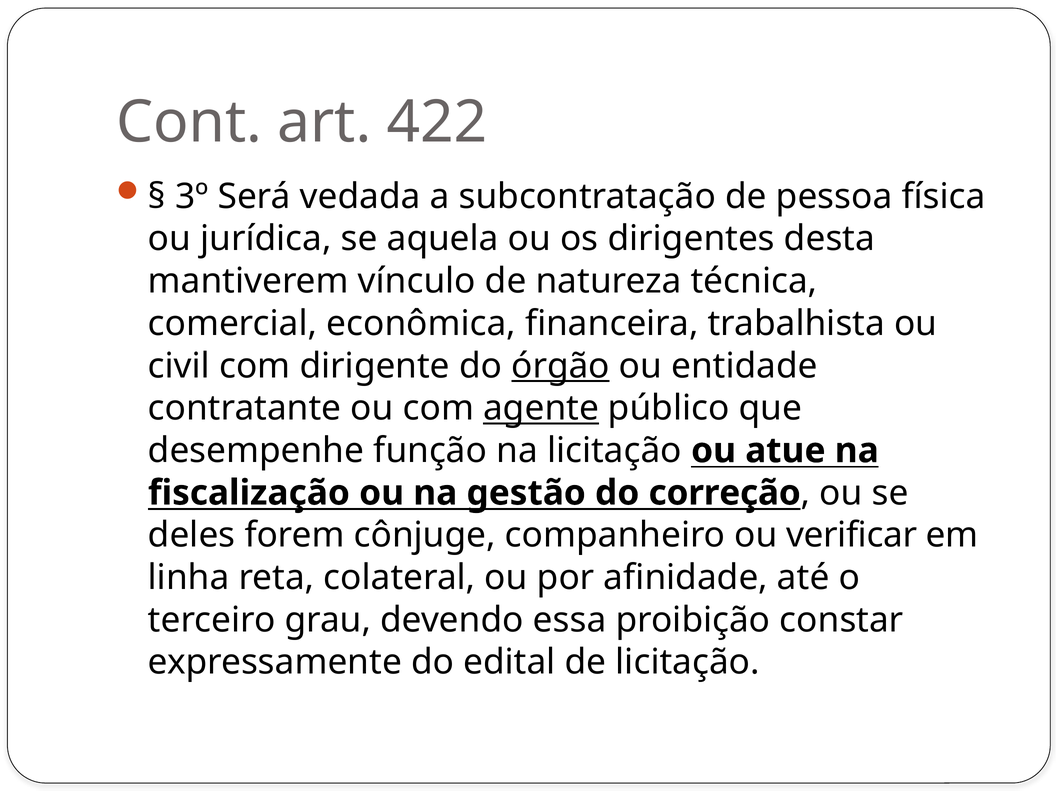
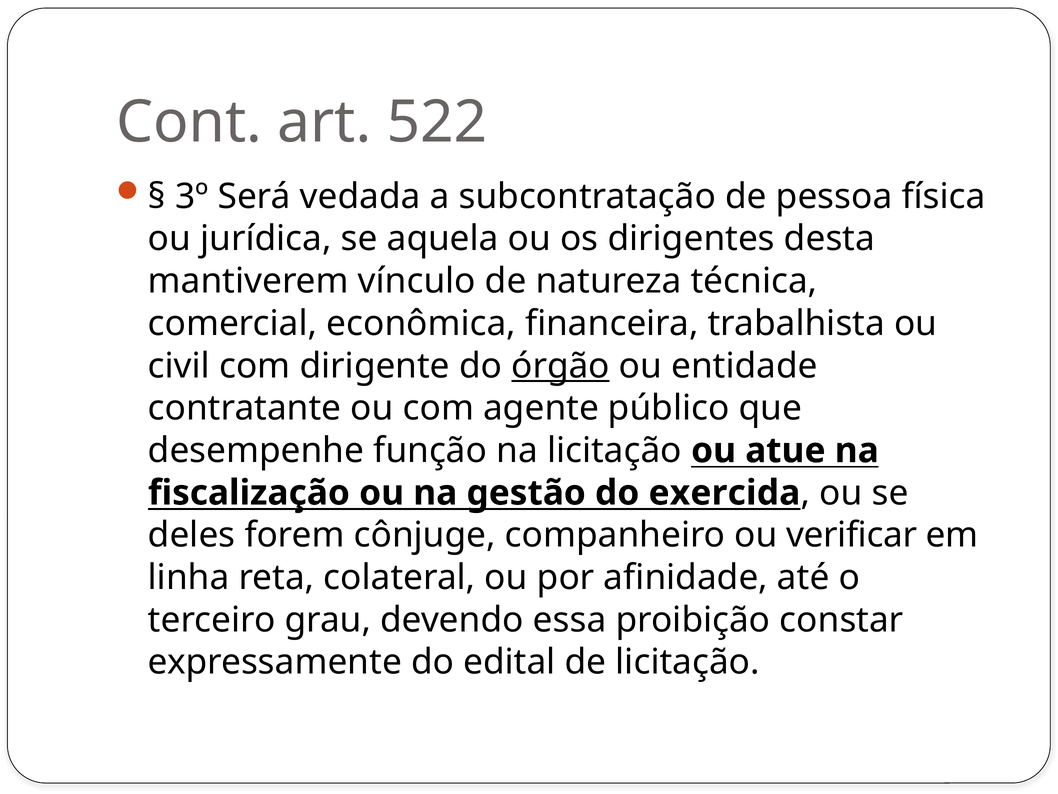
422: 422 -> 522 (437, 122)
agente underline: present -> none (541, 408)
correção: correção -> exercida (724, 493)
